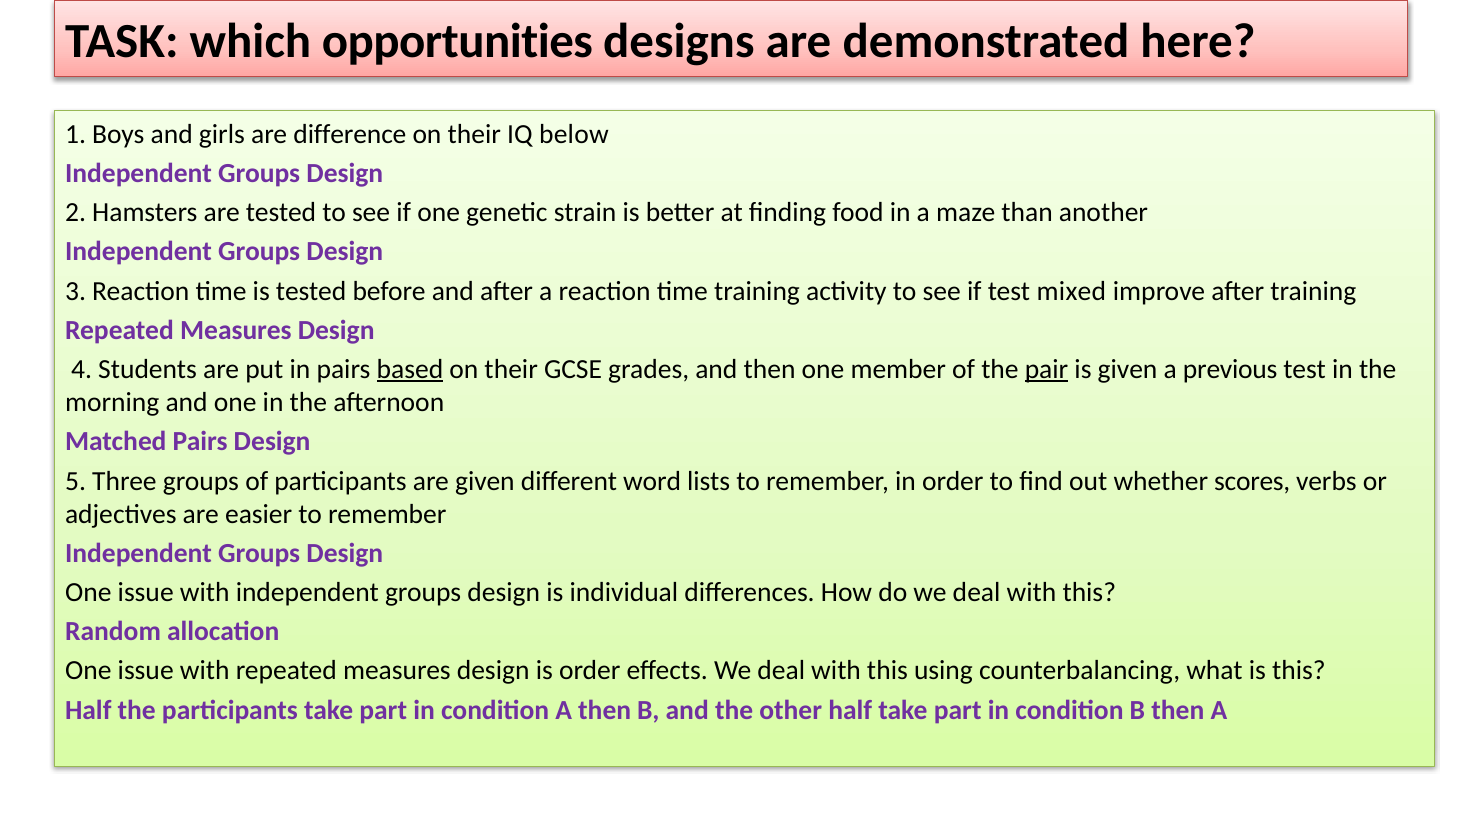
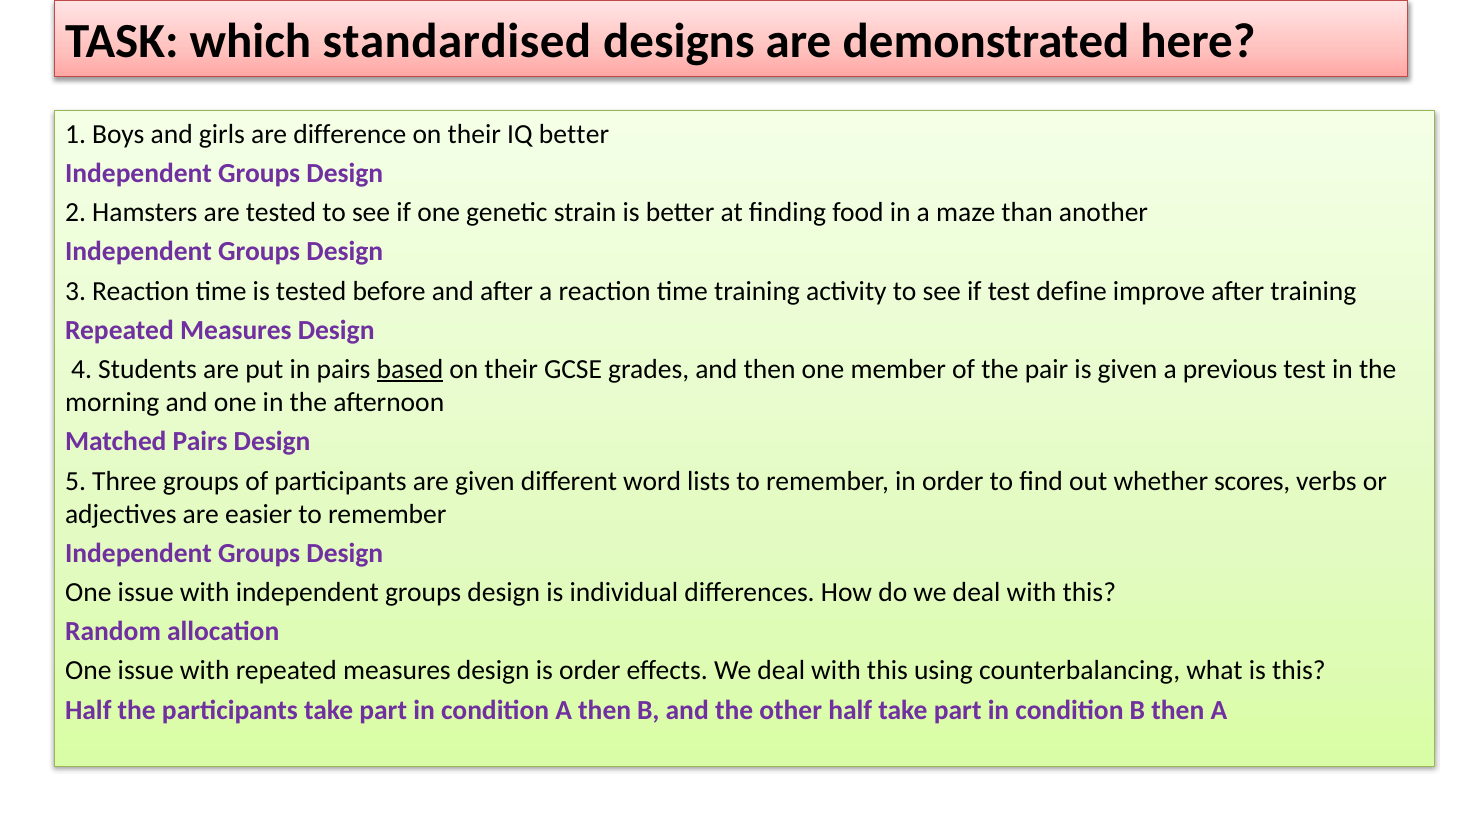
opportunities: opportunities -> standardised (457, 42)
IQ below: below -> better (574, 134)
mixed: mixed -> define (1072, 291)
pair underline: present -> none (1047, 369)
